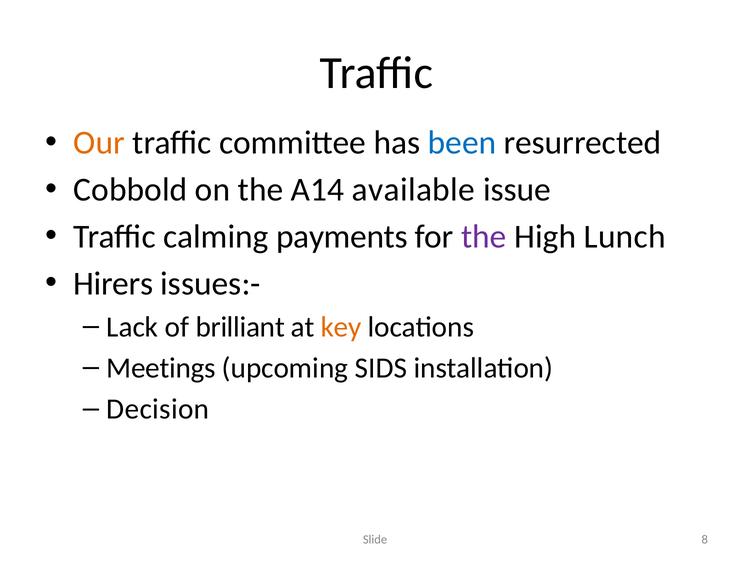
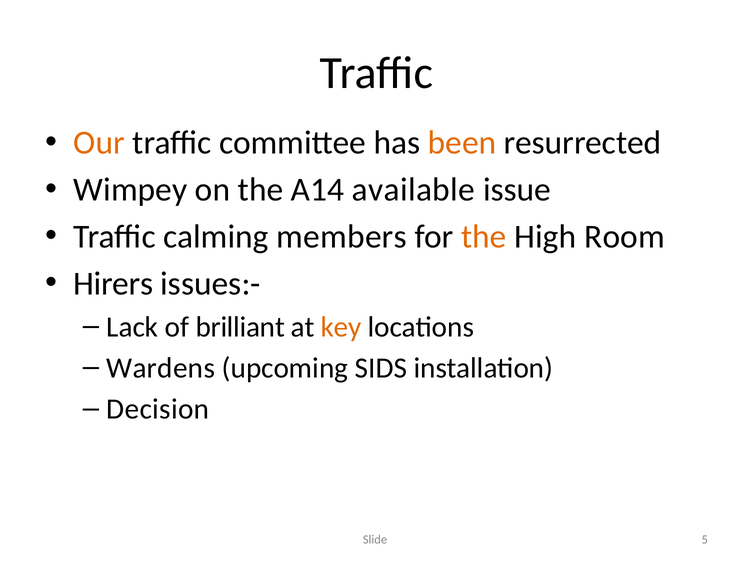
been colour: blue -> orange (462, 143)
Cobbold: Cobbold -> Wimpey (130, 190)
payments: payments -> members (342, 237)
the colour: purple -> orange (484, 237)
Lunch: Lunch -> Room (625, 237)
Meetings: Meetings -> Wardens (161, 368)
8: 8 -> 5 (705, 539)
